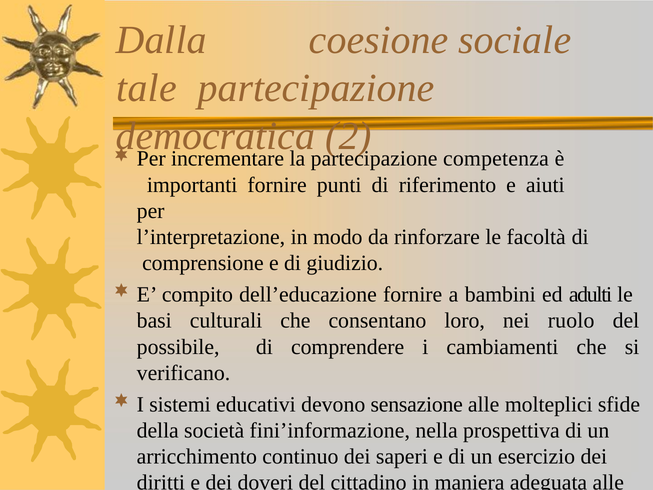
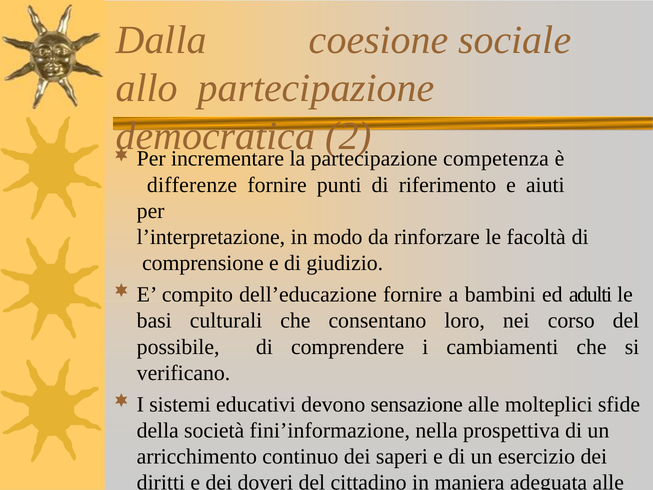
tale: tale -> allo (147, 88)
importanti: importanti -> differenze (192, 185)
ruolo: ruolo -> corso (571, 321)
